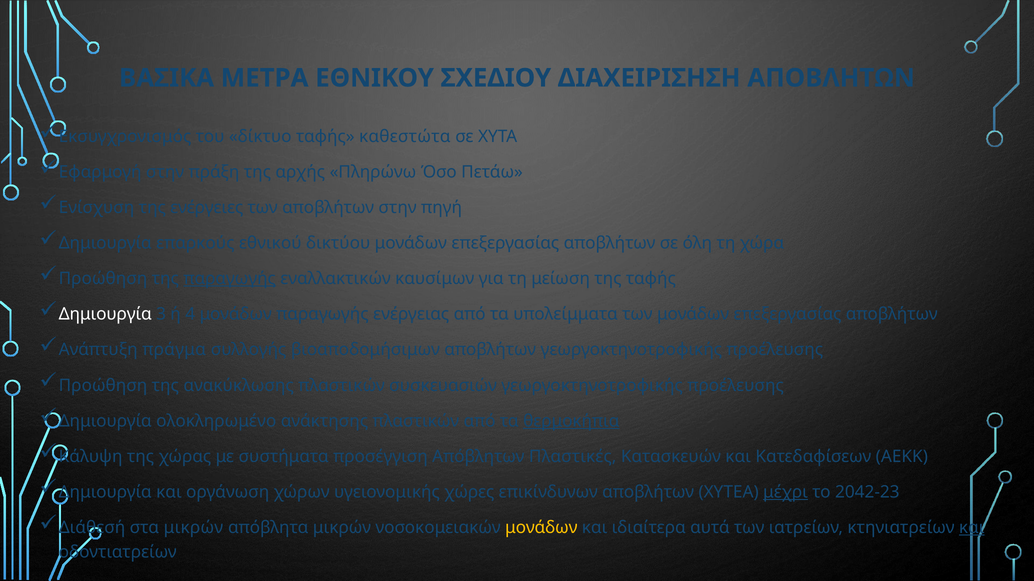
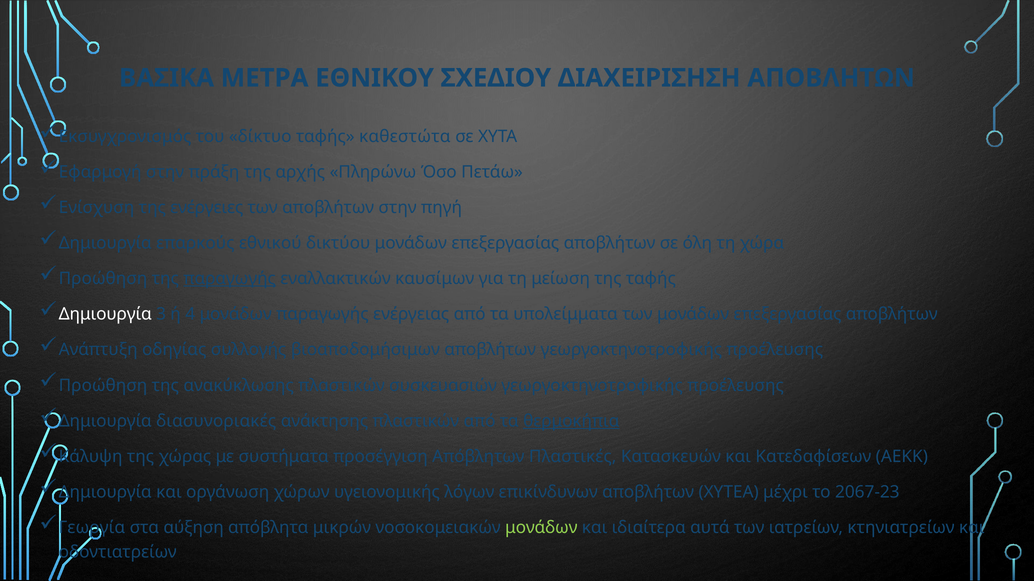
πράγμα: πράγμα -> οδηγίας (174, 350)
ολοκληρωμένο: ολοκληρωμένο -> διασυνοριακές (216, 421)
χώρες: χώρες -> λόγων (469, 492)
μέχρι underline: present -> none (785, 492)
2042-23: 2042-23 -> 2067-23 (867, 492)
Διάθεσή: Διάθεσή -> Γεωργία (92, 528)
στα μικρών: μικρών -> αύξηση (194, 528)
μονάδων colour: yellow -> light green (541, 528)
και underline: present -> none (972, 528)
